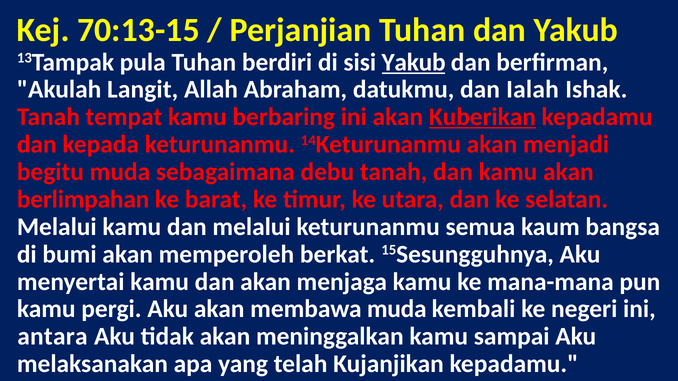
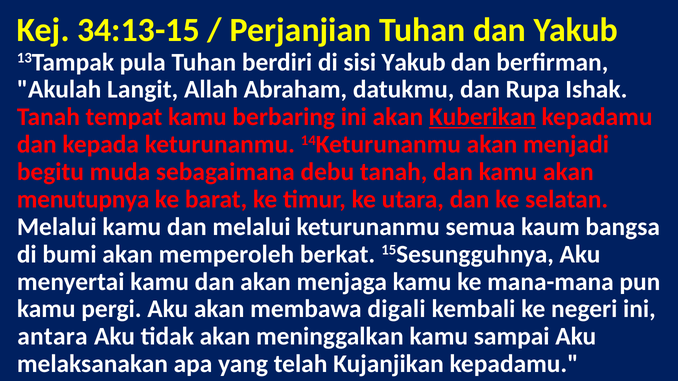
70:13-15: 70:13-15 -> 34:13-15 (138, 30)
Yakub underline: present -> none (414, 62)
Ialah: Ialah -> Rupa (533, 90)
berlimpahan: berlimpahan -> menutupnya (83, 200)
membawa muda: muda -> digali (397, 309)
